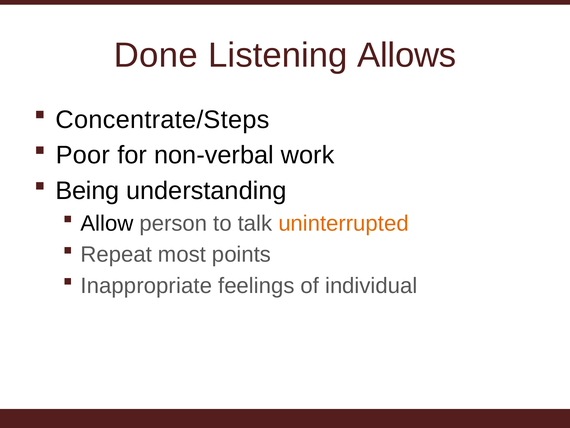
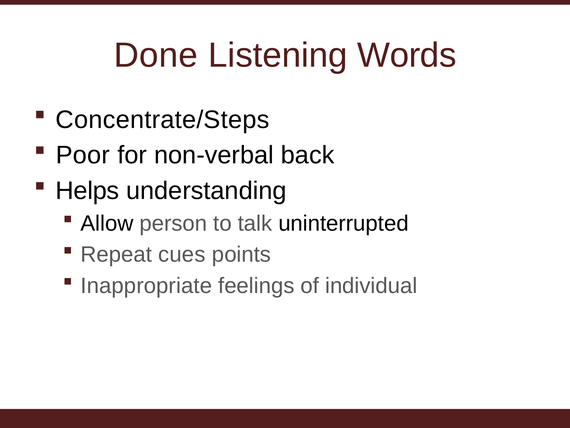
Allows: Allows -> Words (407, 55)
work: work -> back (308, 155)
Being: Being -> Helps (87, 191)
uninterrupted colour: orange -> black (344, 223)
most: most -> cues (182, 254)
